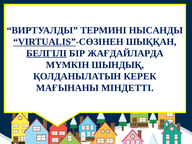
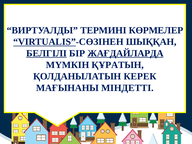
НЫСАНДЫ: НЫСАНДЫ -> КӨРМЕЛЕР (156, 30)
ЖАҒДАЙЛАРДА underline: none -> present (125, 53)
ШЫНДЫҚ: ШЫНДЫҚ -> ҚҰРАТЫН (118, 65)
